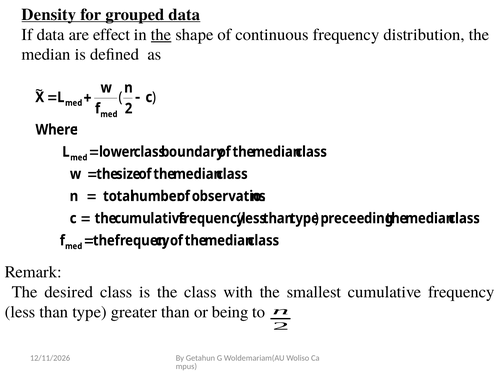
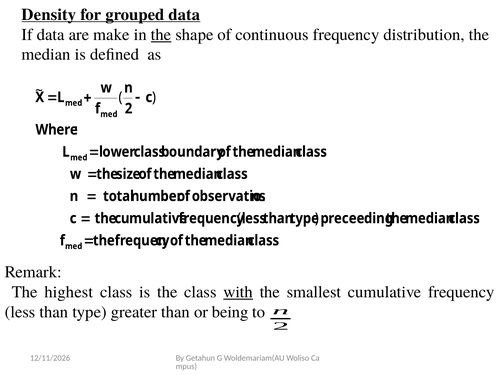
effect: effect -> make (111, 34)
desired: desired -> highest (69, 292)
with underline: none -> present (238, 292)
